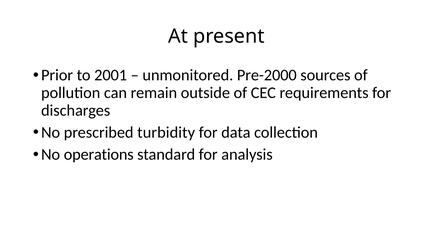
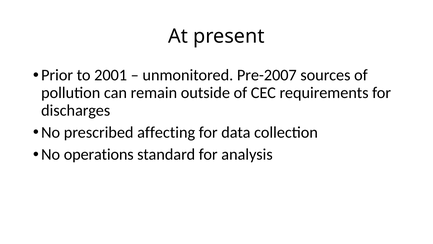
Pre-2000: Pre-2000 -> Pre-2007 (267, 75)
turbidity: turbidity -> affecting (166, 132)
